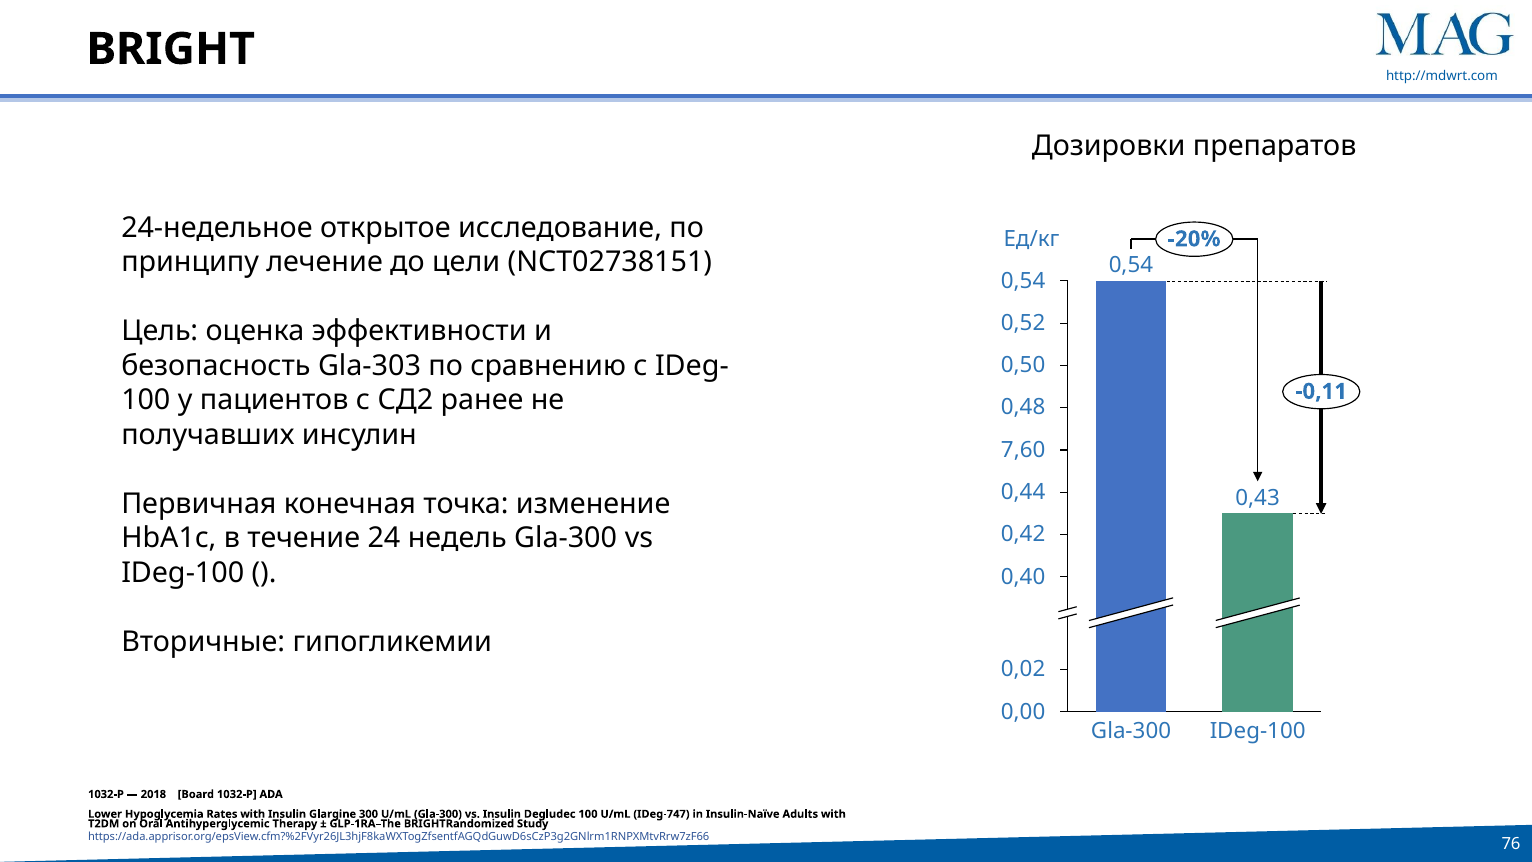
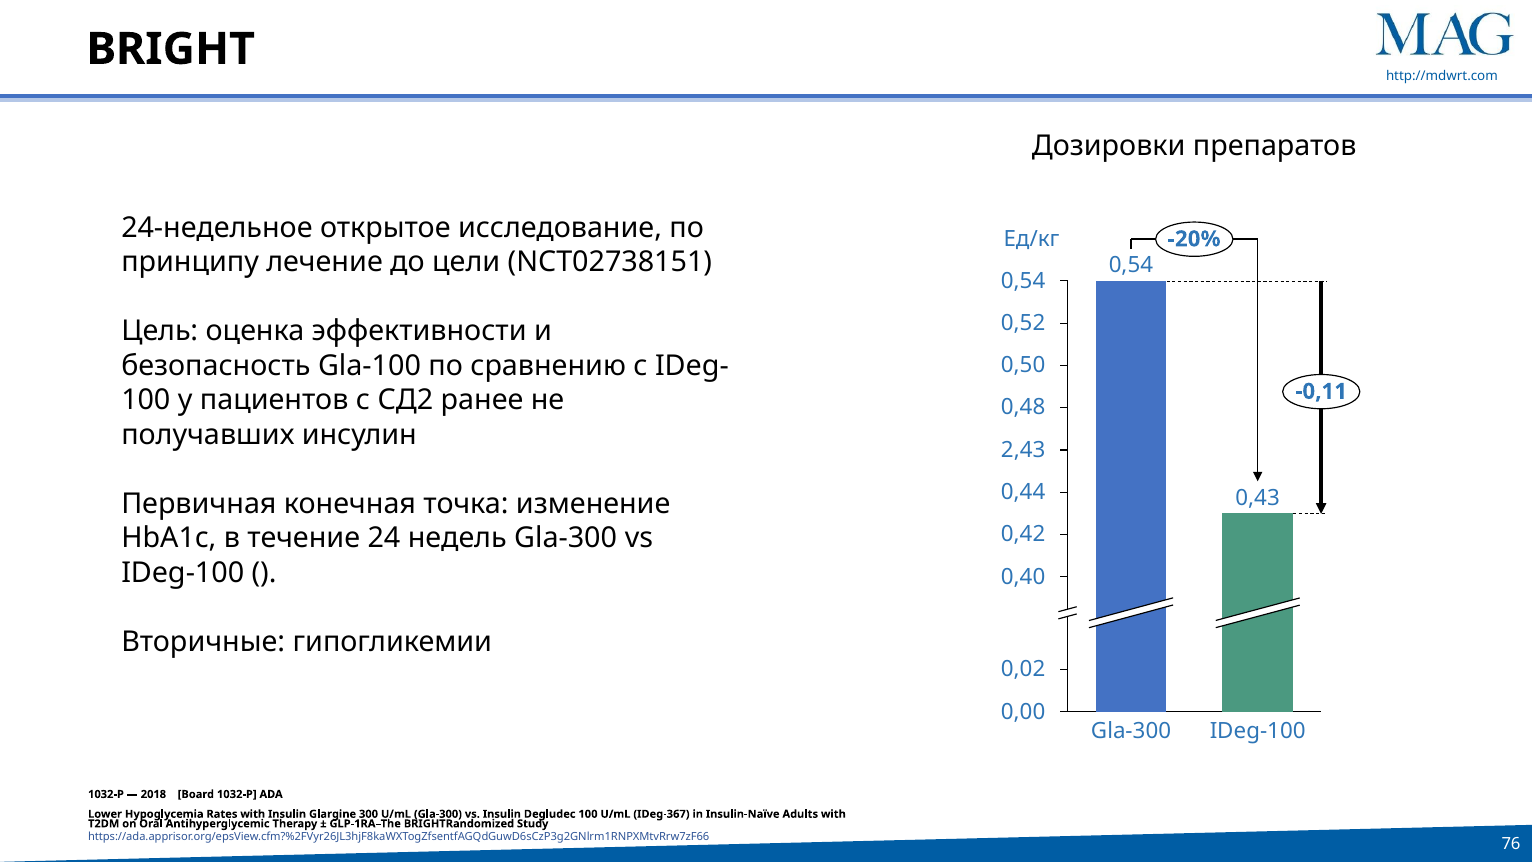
Gla-303: Gla-303 -> Gla-100 (370, 366)
7,60: 7,60 -> 2,43 (1023, 450)
IDeg-747: IDeg-747 -> IDeg-367 (661, 814)
